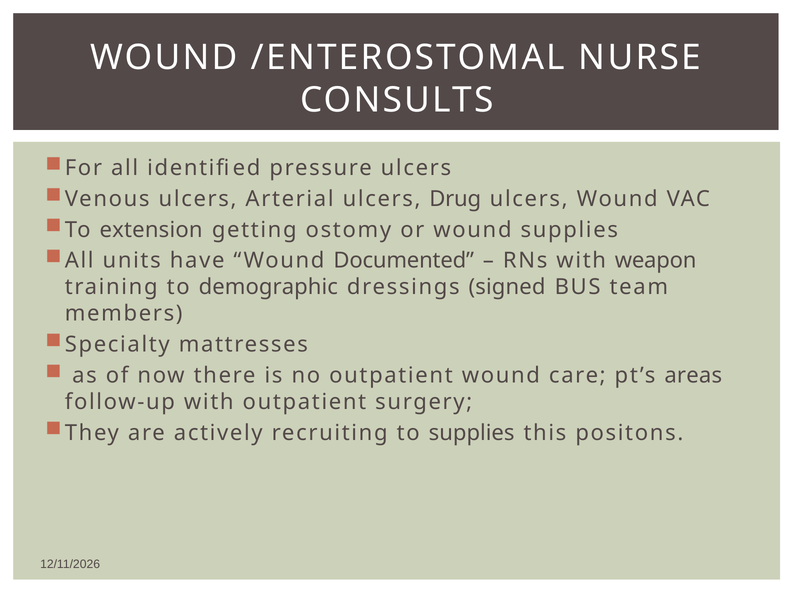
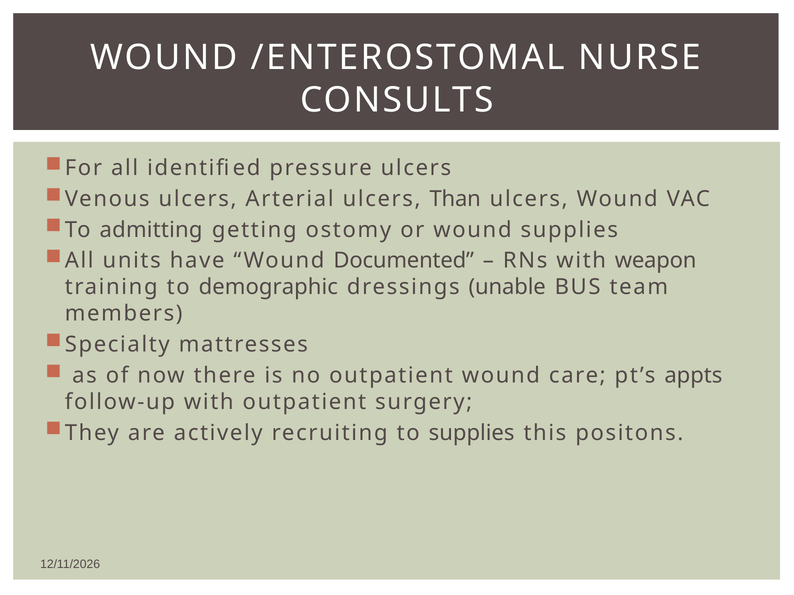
Drug: Drug -> Than (455, 199)
extension: extension -> admitting (151, 230)
signed: signed -> unable (507, 287)
areas: areas -> appts (693, 376)
